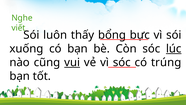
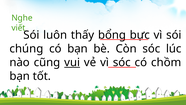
xuống: xuống -> chúng (26, 49)
lúc underline: present -> none (174, 49)
trúng: trúng -> chồm (166, 62)
